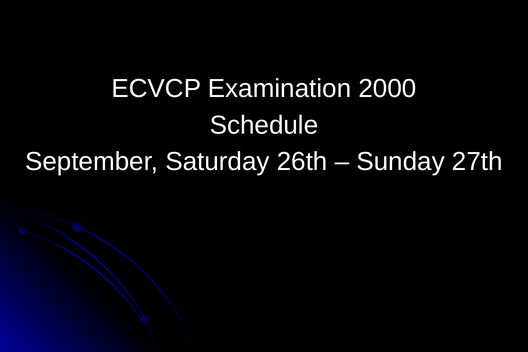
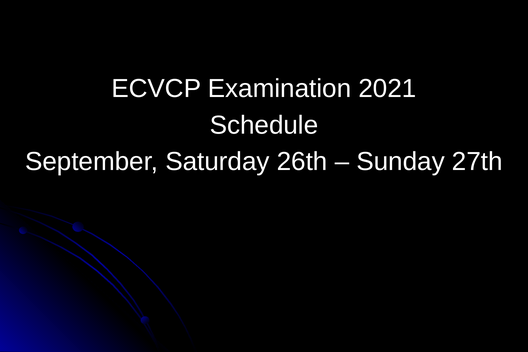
2000: 2000 -> 2021 (387, 89)
